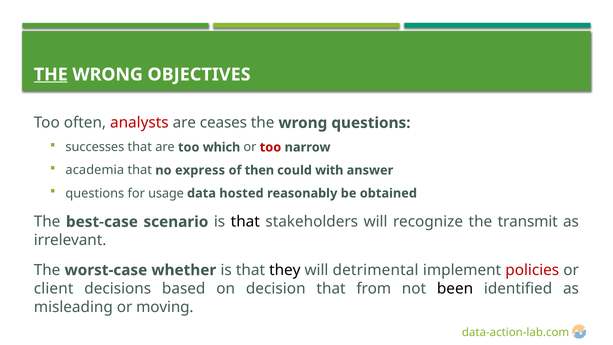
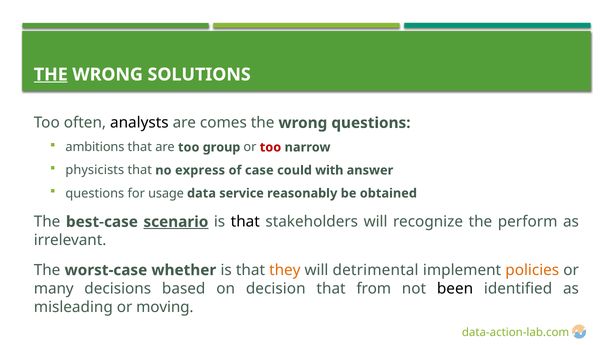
OBJECTIVES: OBJECTIVES -> SOLUTIONS (199, 74)
analysts colour: red -> black (139, 123)
ceases: ceases -> comes (223, 123)
successes: successes -> ambitions (95, 147)
which: which -> group (222, 147)
academia: academia -> physicists (95, 170)
then: then -> case (259, 170)
hosted: hosted -> service (242, 193)
scenario underline: none -> present (176, 222)
transmit: transmit -> perform (528, 222)
they colour: black -> orange (285, 270)
policies colour: red -> orange (532, 270)
client: client -> many (54, 288)
